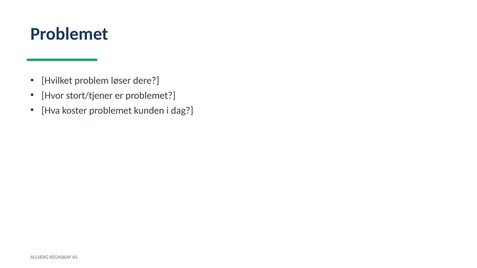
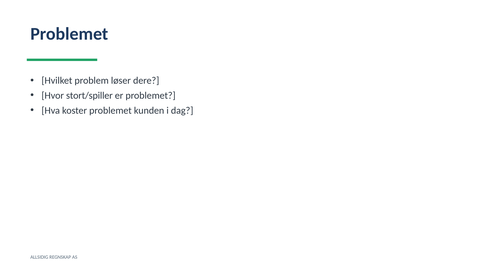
stort/tjener: stort/tjener -> stort/spiller (89, 96)
